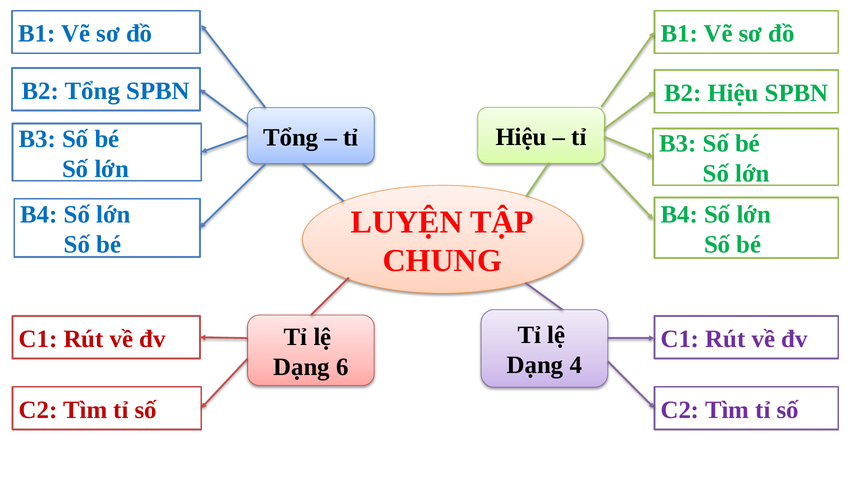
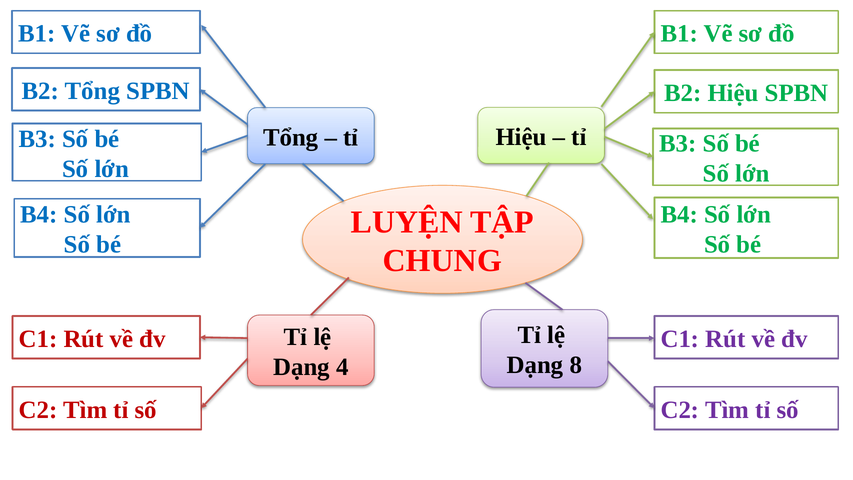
4: 4 -> 8 (576, 365)
6: 6 -> 4 (342, 367)
